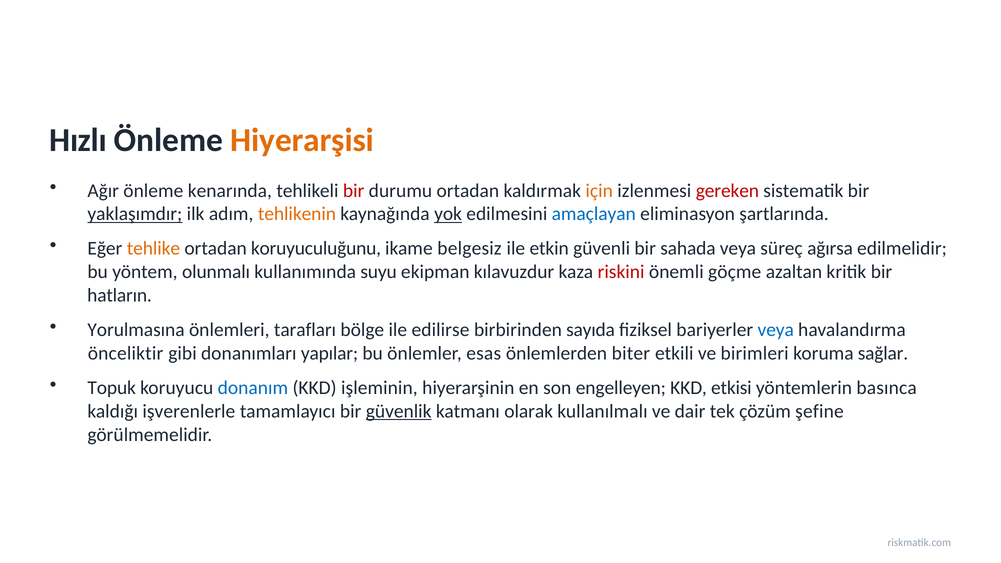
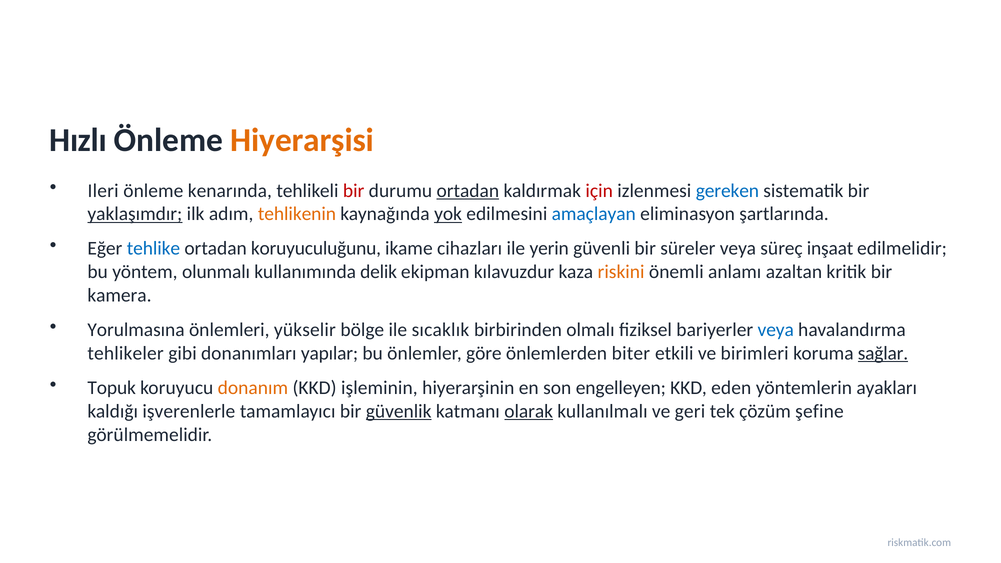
Ağır: Ağır -> Ileri (103, 191)
ortadan underline: none -> present (468, 191)
için colour: orange -> red (599, 191)
gereken colour: red -> blue (727, 191)
tehlike colour: orange -> blue (153, 249)
belgesiz: belgesiz -> cihazları (470, 249)
etkin: etkin -> yerin (549, 249)
sahada: sahada -> süreler (688, 249)
ağırsa: ağırsa -> inşaat (830, 249)
suyu: suyu -> delik (379, 272)
riskini colour: red -> orange (621, 272)
göçme: göçme -> anlamı (735, 272)
hatların: hatların -> kamera (119, 295)
tarafları: tarafları -> yükselir (305, 330)
edilirse: edilirse -> sıcaklık (440, 330)
sayıda: sayıda -> olmalı (590, 330)
önceliktir: önceliktir -> tehlikeler (126, 353)
esas: esas -> göre (484, 353)
sağlar underline: none -> present (883, 353)
donanım colour: blue -> orange (253, 388)
etkisi: etkisi -> eden (731, 388)
basınca: basınca -> ayakları (887, 388)
olarak underline: none -> present (529, 411)
dair: dair -> geri (690, 411)
